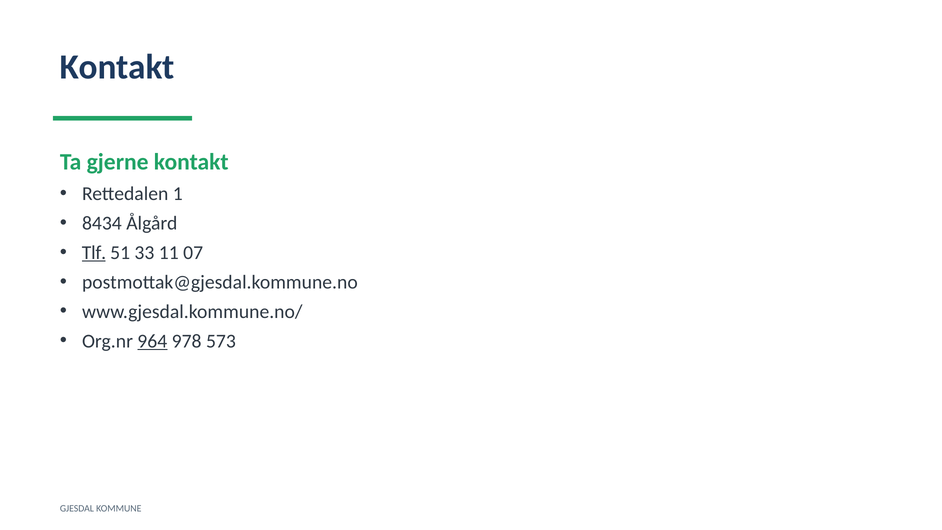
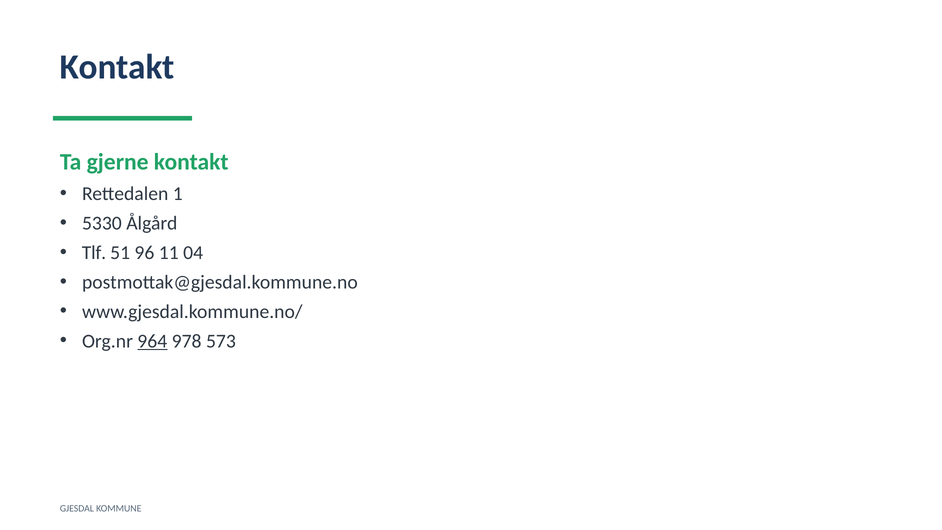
8434: 8434 -> 5330 (102, 223)
Tlf underline: present -> none (94, 253)
33: 33 -> 96 (144, 253)
07: 07 -> 04 (193, 253)
